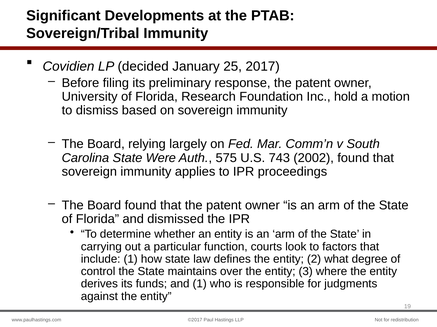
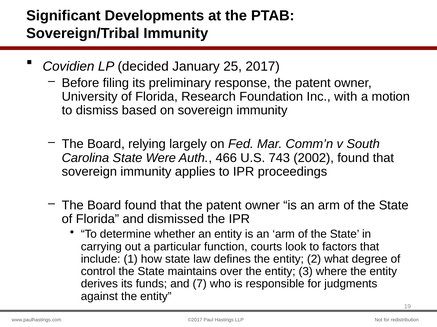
hold: hold -> with (346, 97)
575: 575 -> 466 (226, 158)
and 1: 1 -> 7 (200, 284)
